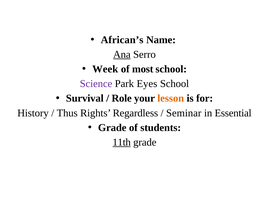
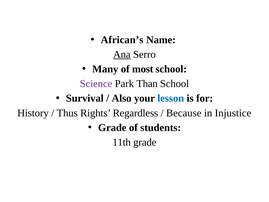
Week: Week -> Many (105, 69)
Eyes: Eyes -> Than (147, 84)
Role: Role -> Also (122, 98)
lesson colour: orange -> blue (171, 98)
Seminar: Seminar -> Because (184, 113)
Essential: Essential -> Injustice (233, 113)
11th underline: present -> none (122, 142)
